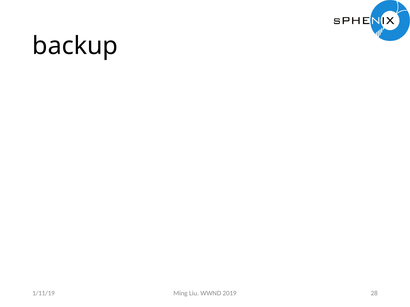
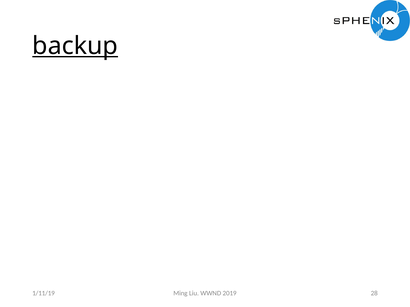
backup underline: none -> present (75, 46)
